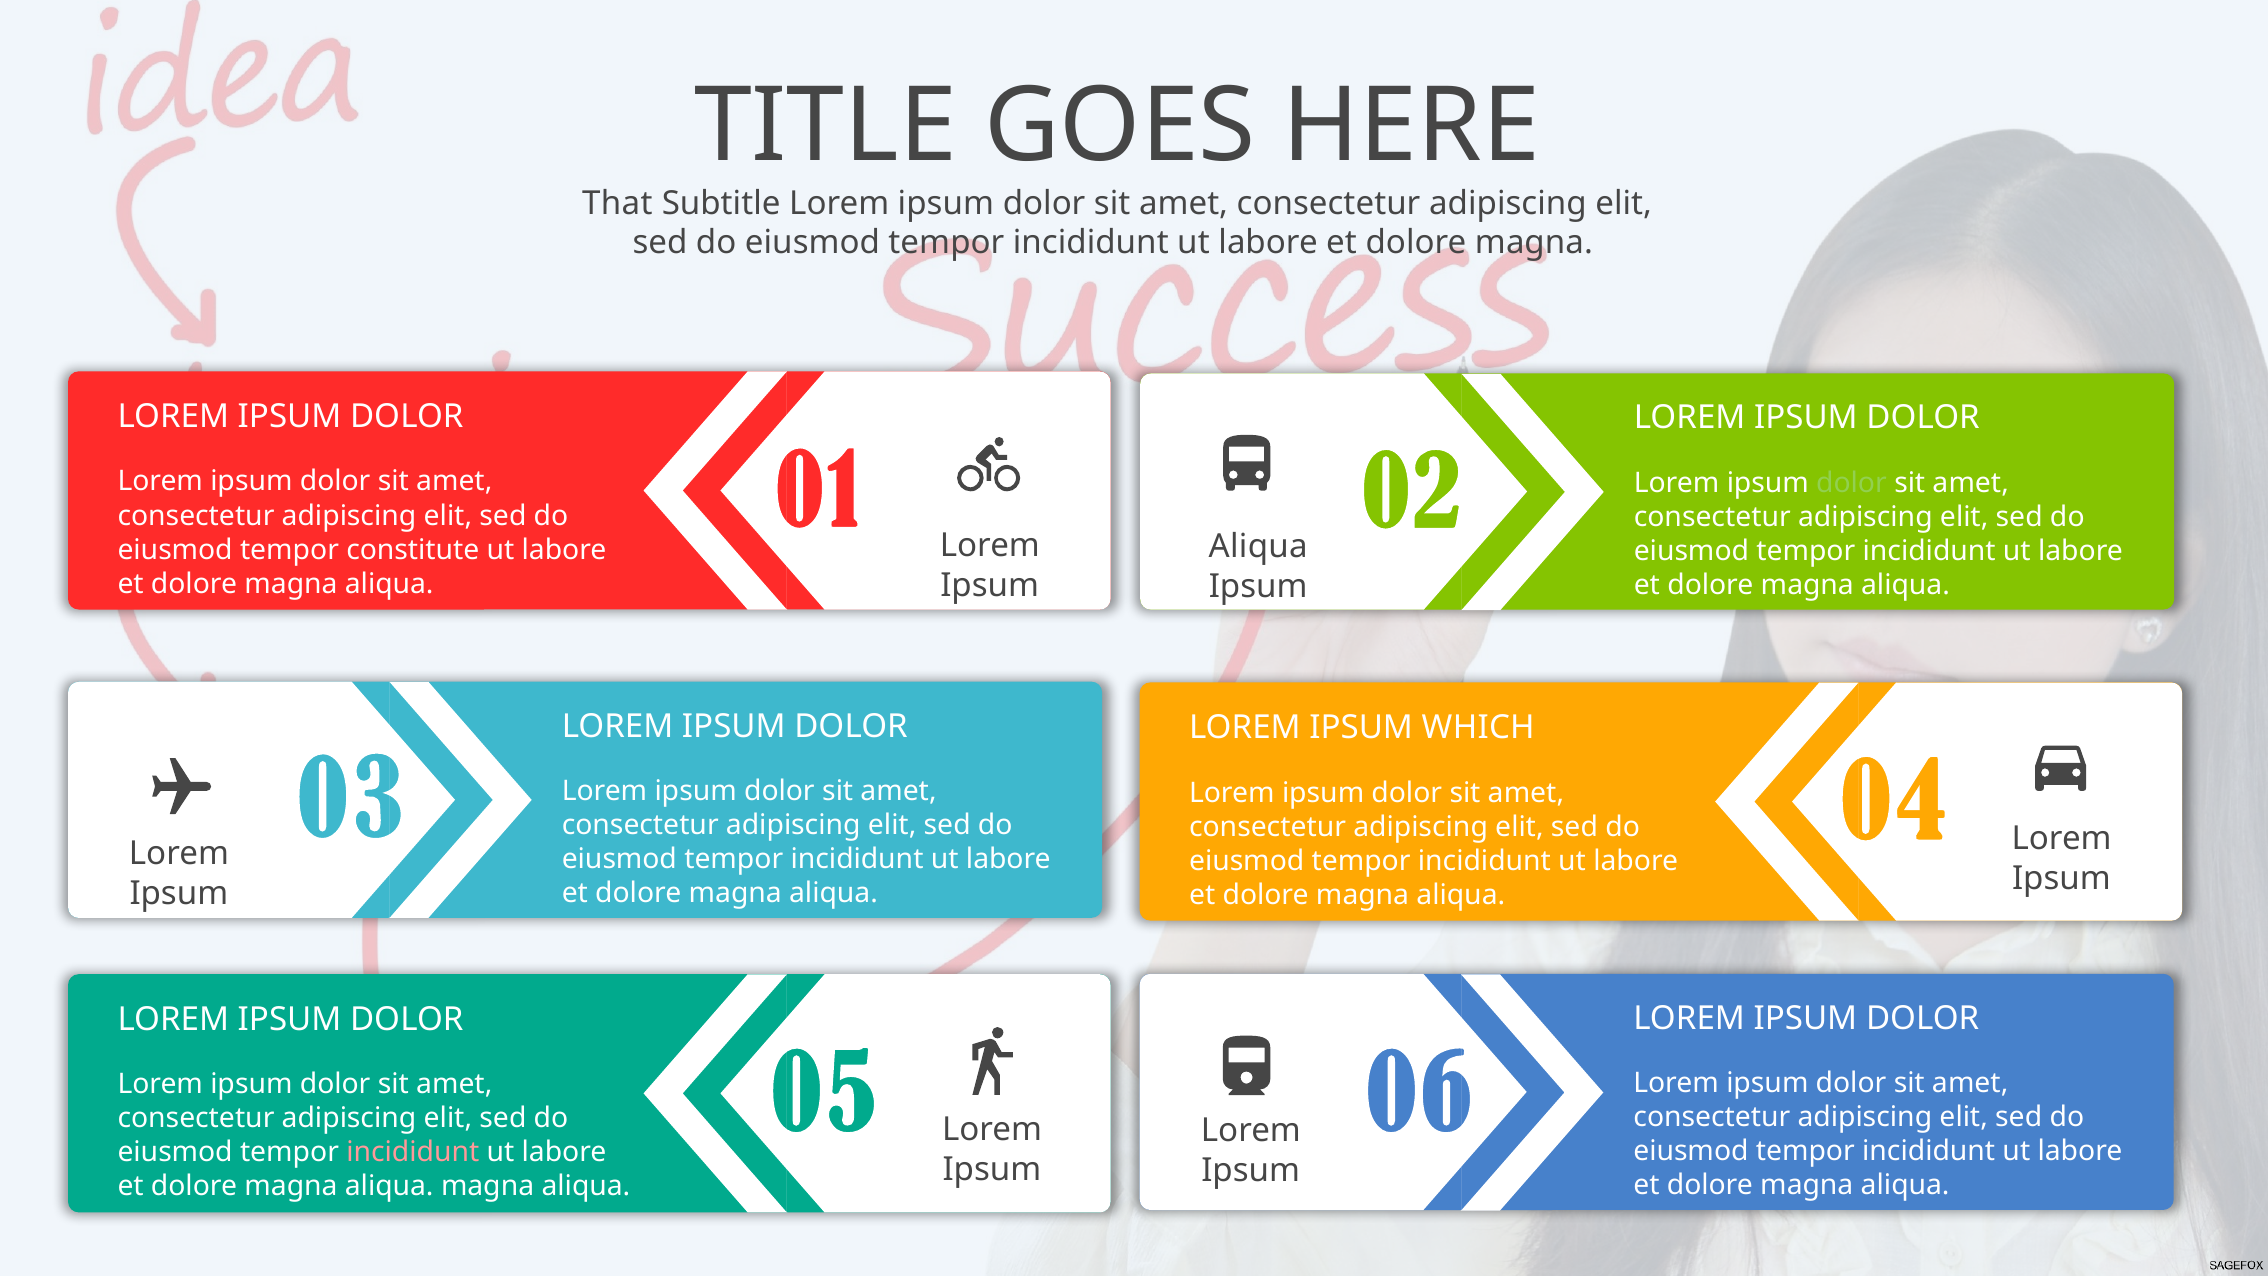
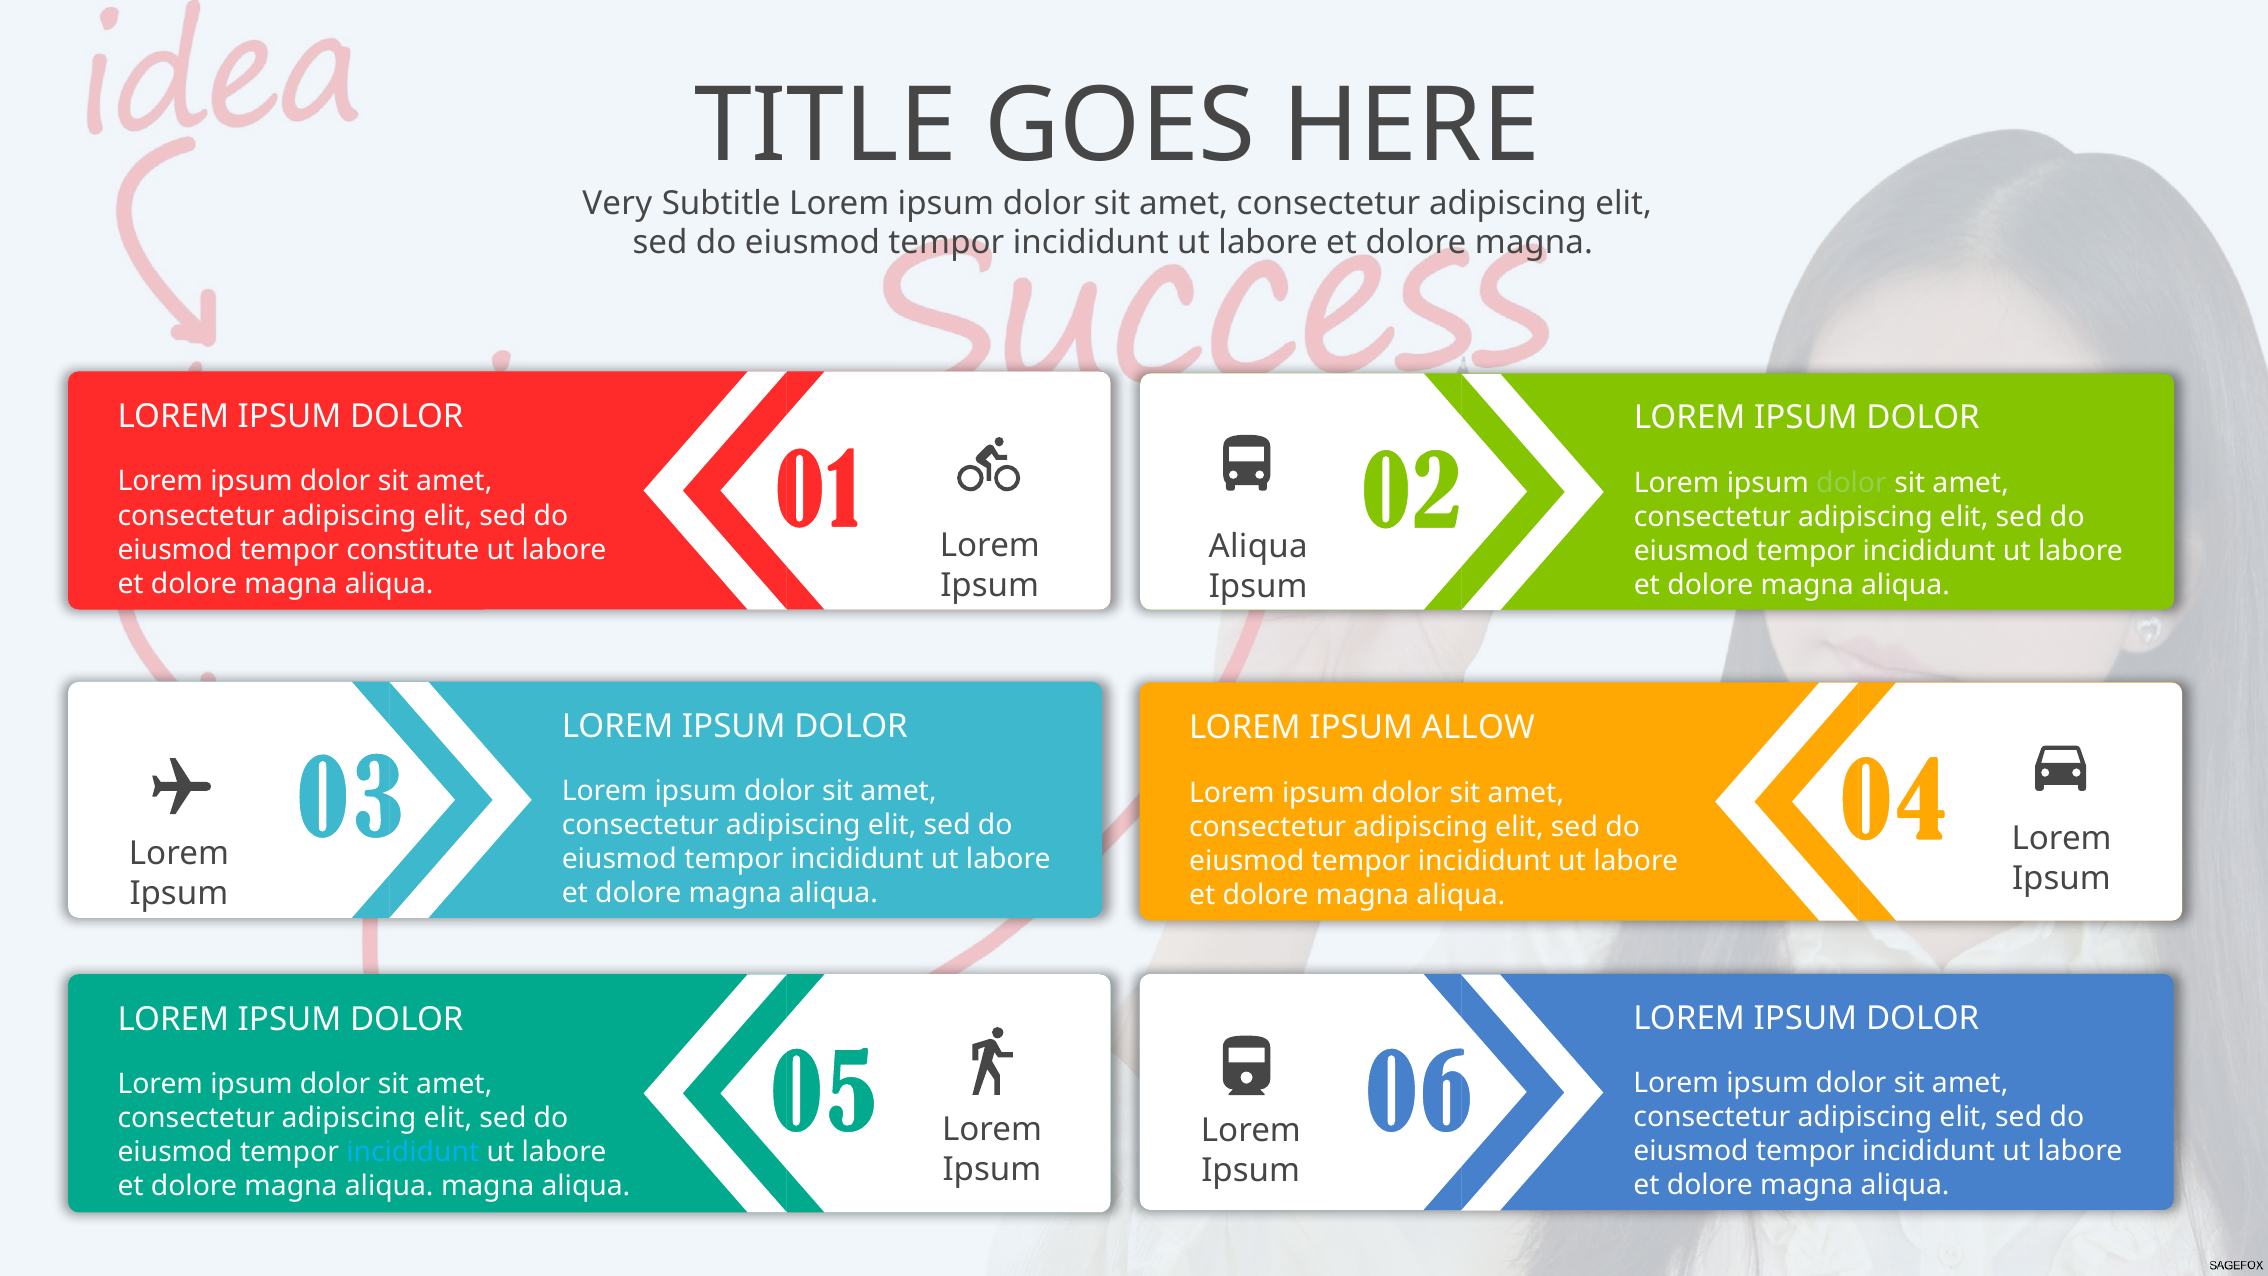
That: That -> Very (617, 203)
WHICH: WHICH -> ALLOW (1478, 728)
incididunt colour: pink -> light blue (413, 1152)
